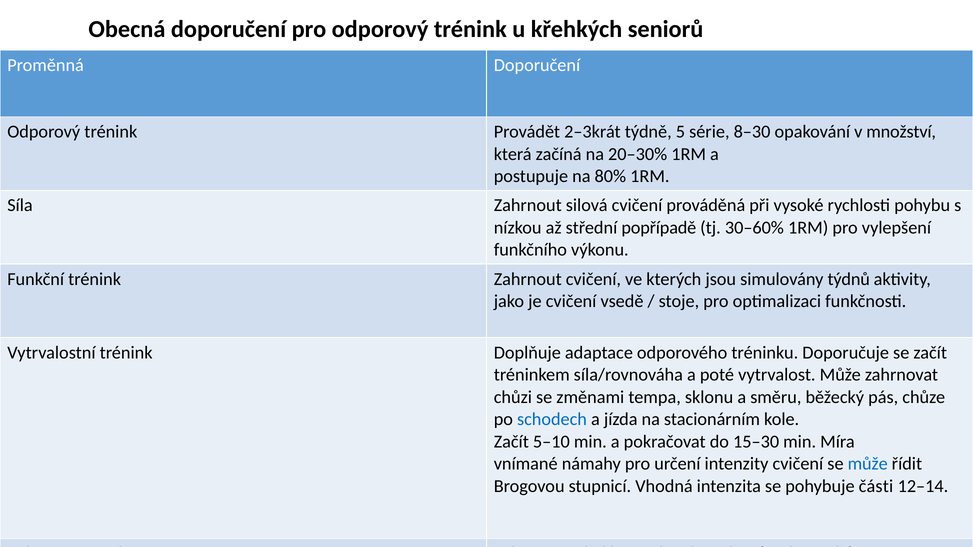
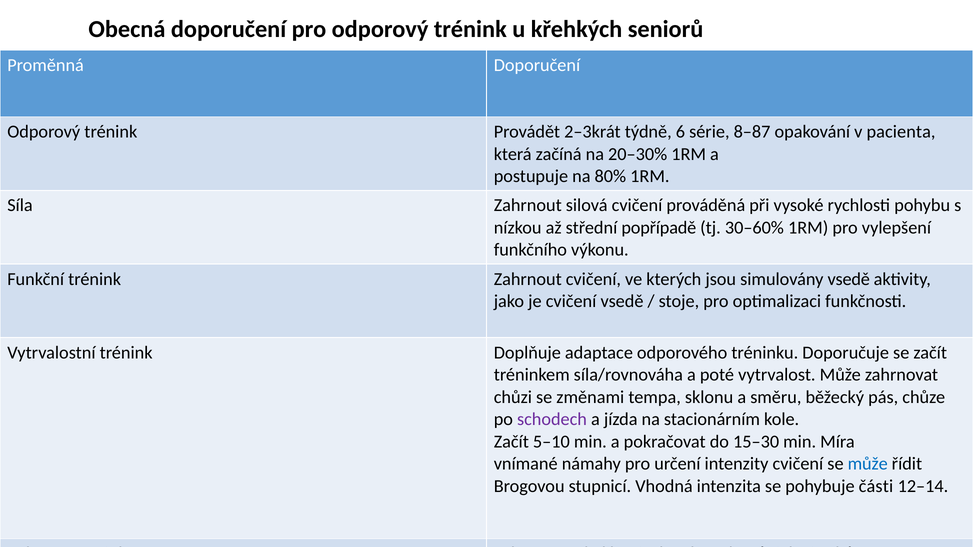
5: 5 -> 6 (680, 132)
8–30: 8–30 -> 8–87 (752, 132)
množství: množství -> pacienta (901, 132)
simulovány týdnů: týdnů -> vsedě (849, 279)
schodech colour: blue -> purple (552, 420)
